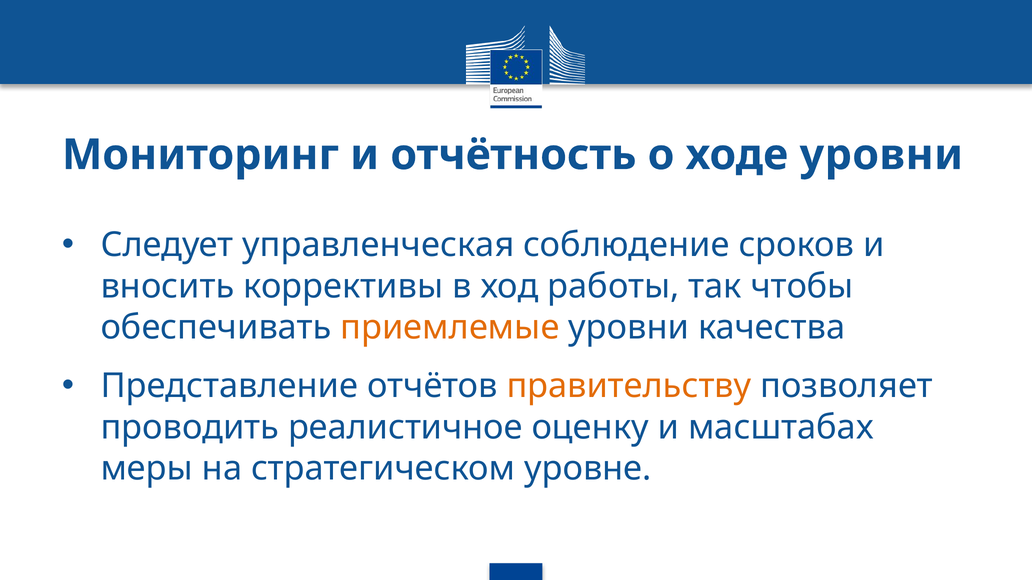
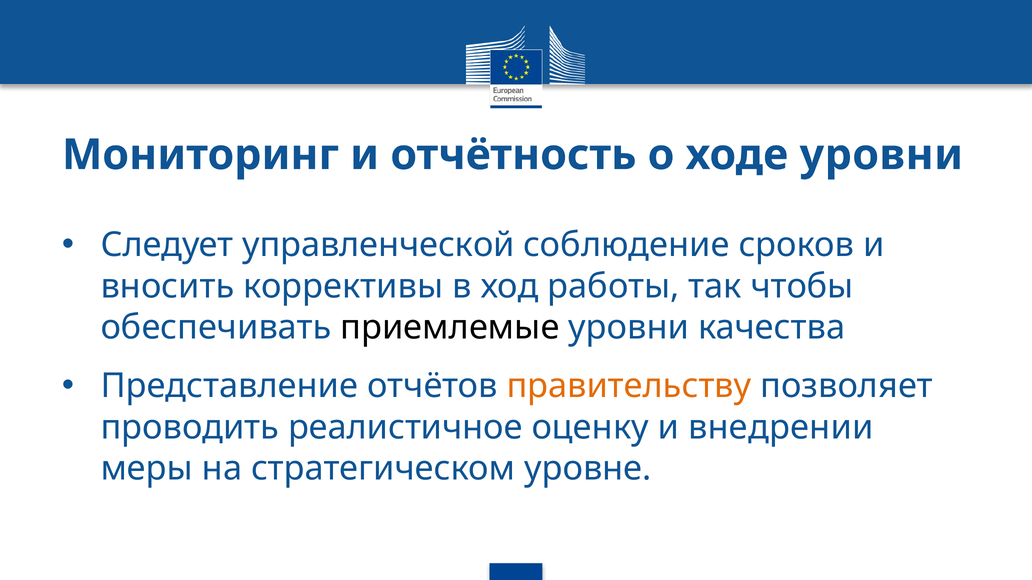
управленческая: управленческая -> управленческой (379, 245)
приемлемые colour: orange -> black (450, 328)
масштабах: масштабах -> внедрении (781, 428)
